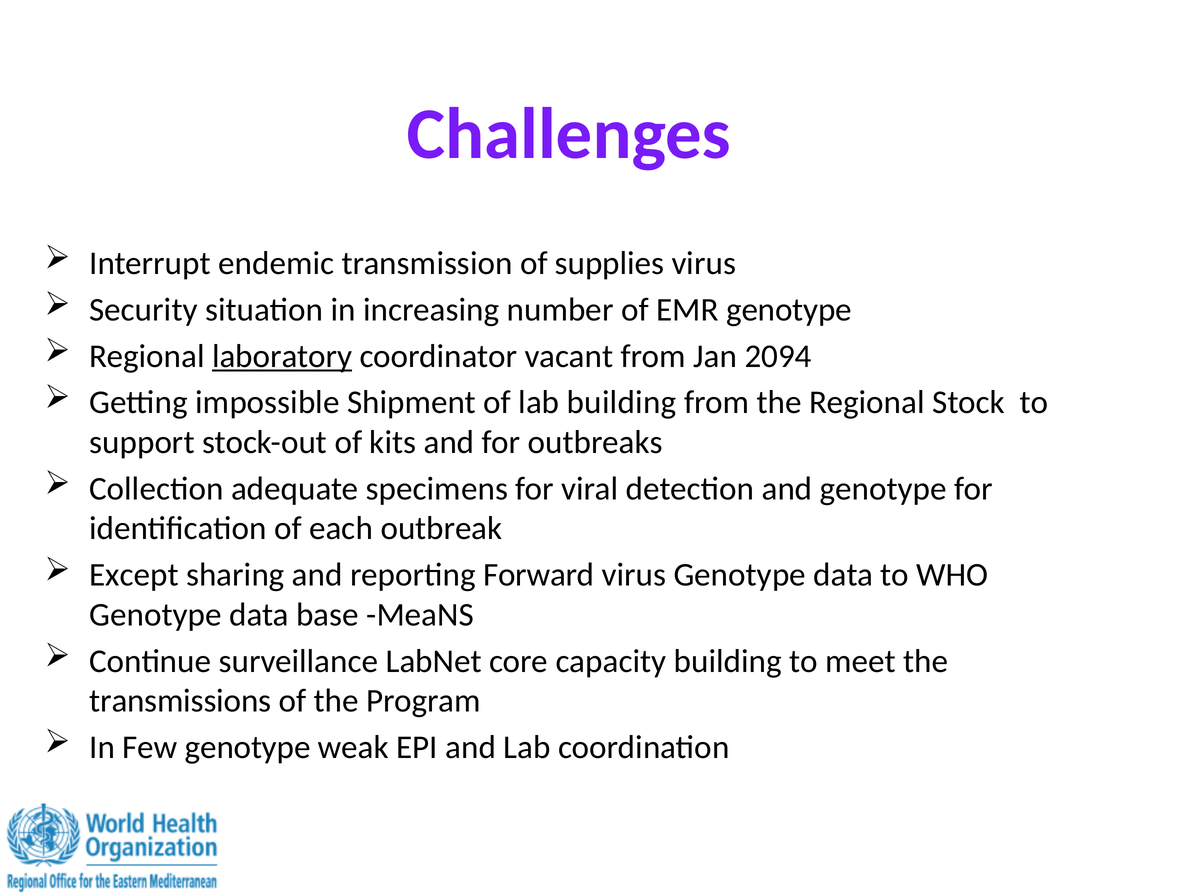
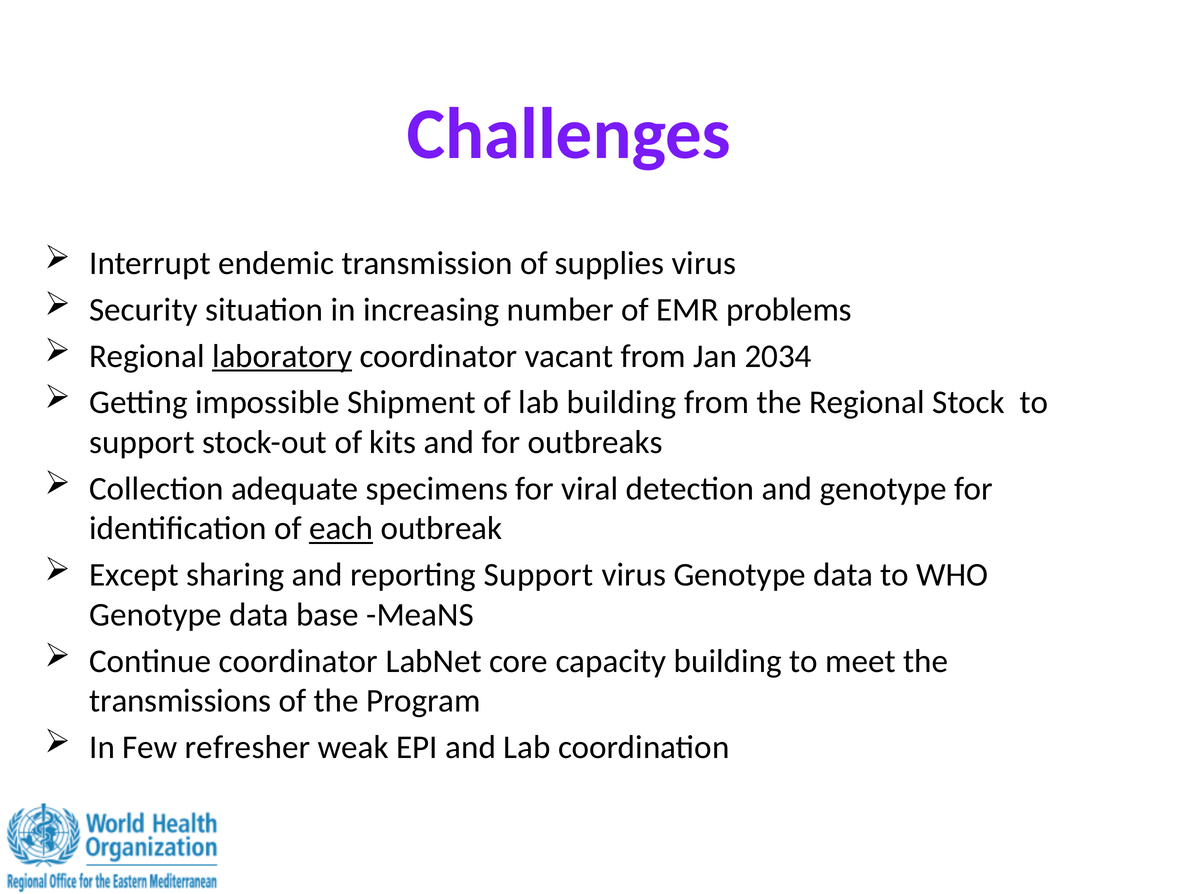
EMR genotype: genotype -> problems (789, 310)
2094: 2094 -> 2034 (778, 356)
each underline: none -> present (341, 529)
reporting Forward: Forward -> Support (539, 575)
Continue surveillance: surveillance -> coordinator (298, 661)
Few genotype: genotype -> refresher (248, 747)
